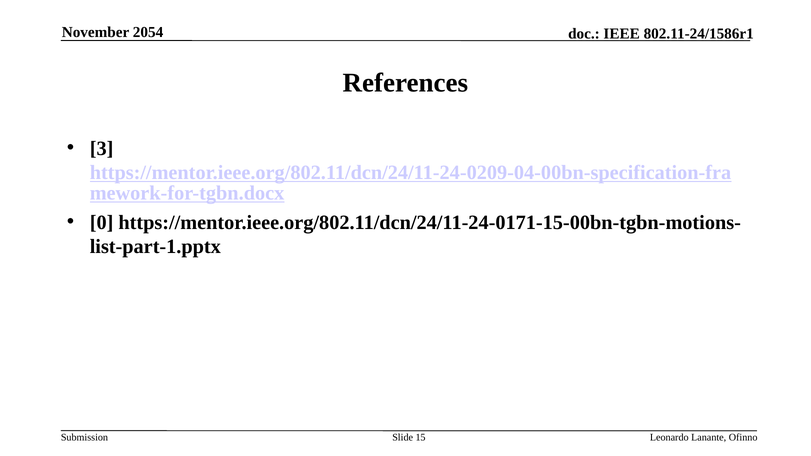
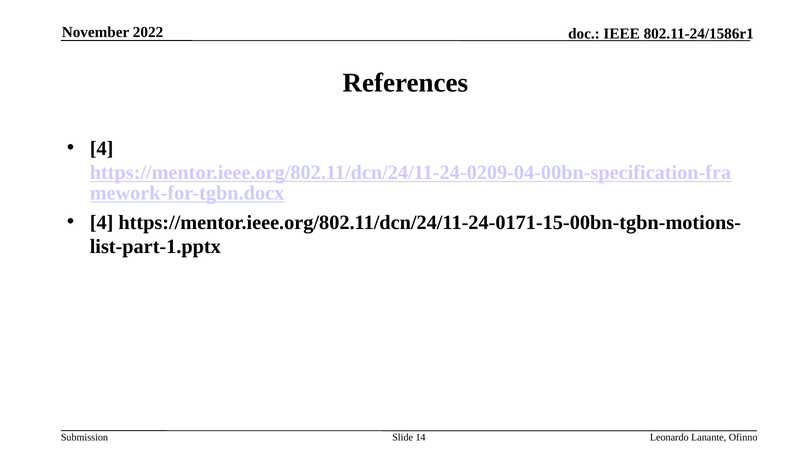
2054: 2054 -> 2022 (148, 32)
3: 3 -> 4 (102, 148)
0: 0 -> 4 (102, 222)
15: 15 -> 14 (421, 438)
